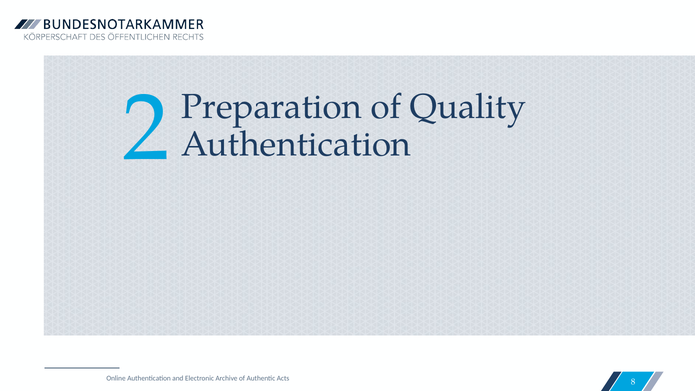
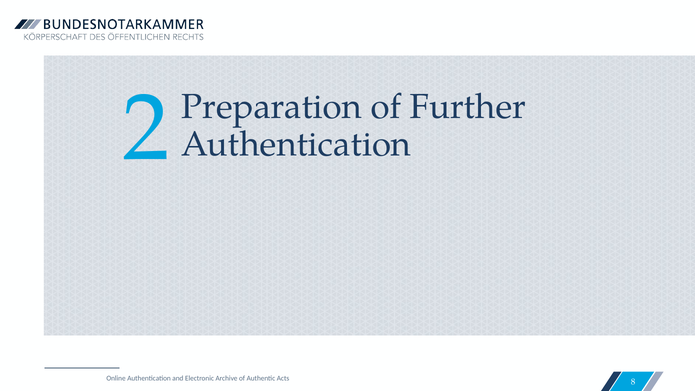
Quality: Quality -> Further (468, 107)
